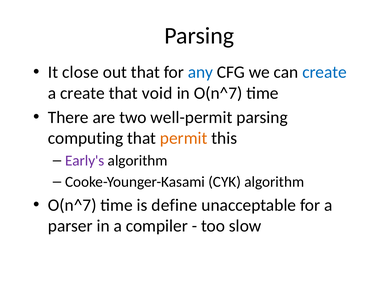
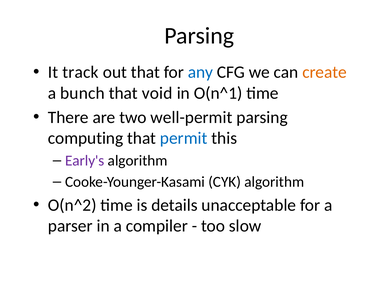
close: close -> track (80, 72)
create colour: blue -> orange (324, 72)
a create: create -> bunch (82, 93)
in O(n^7: O(n^7 -> O(n^1 (218, 93)
permit colour: orange -> blue (184, 138)
O(n^7: O(n^7 -> O(n^2 (72, 205)
define: define -> details (174, 205)
